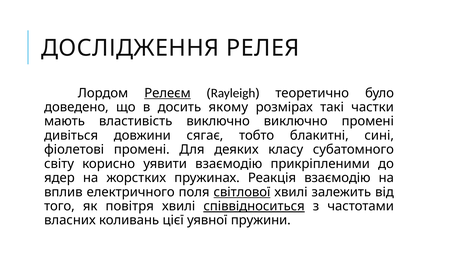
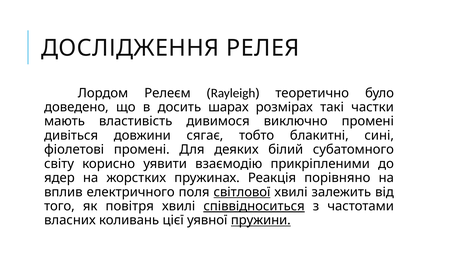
Релеєм underline: present -> none (168, 93)
якому: якому -> шарах (228, 107)
властивість виключно: виключно -> дивимося (218, 121)
класу: класу -> білий (286, 149)
Реакція взаємодію: взаємодію -> порівняно (337, 178)
пружини underline: none -> present (261, 220)
